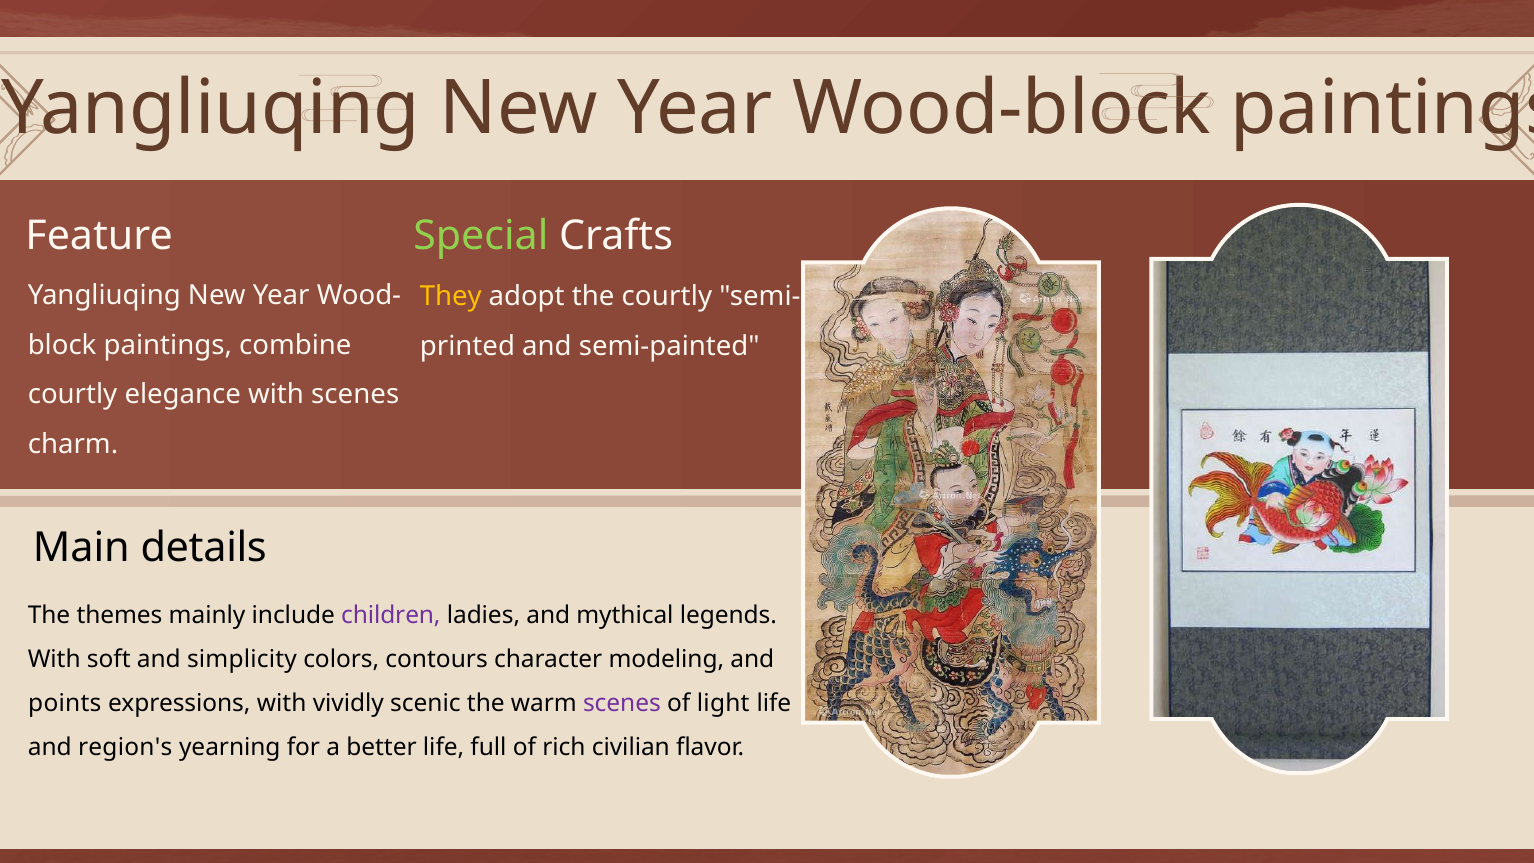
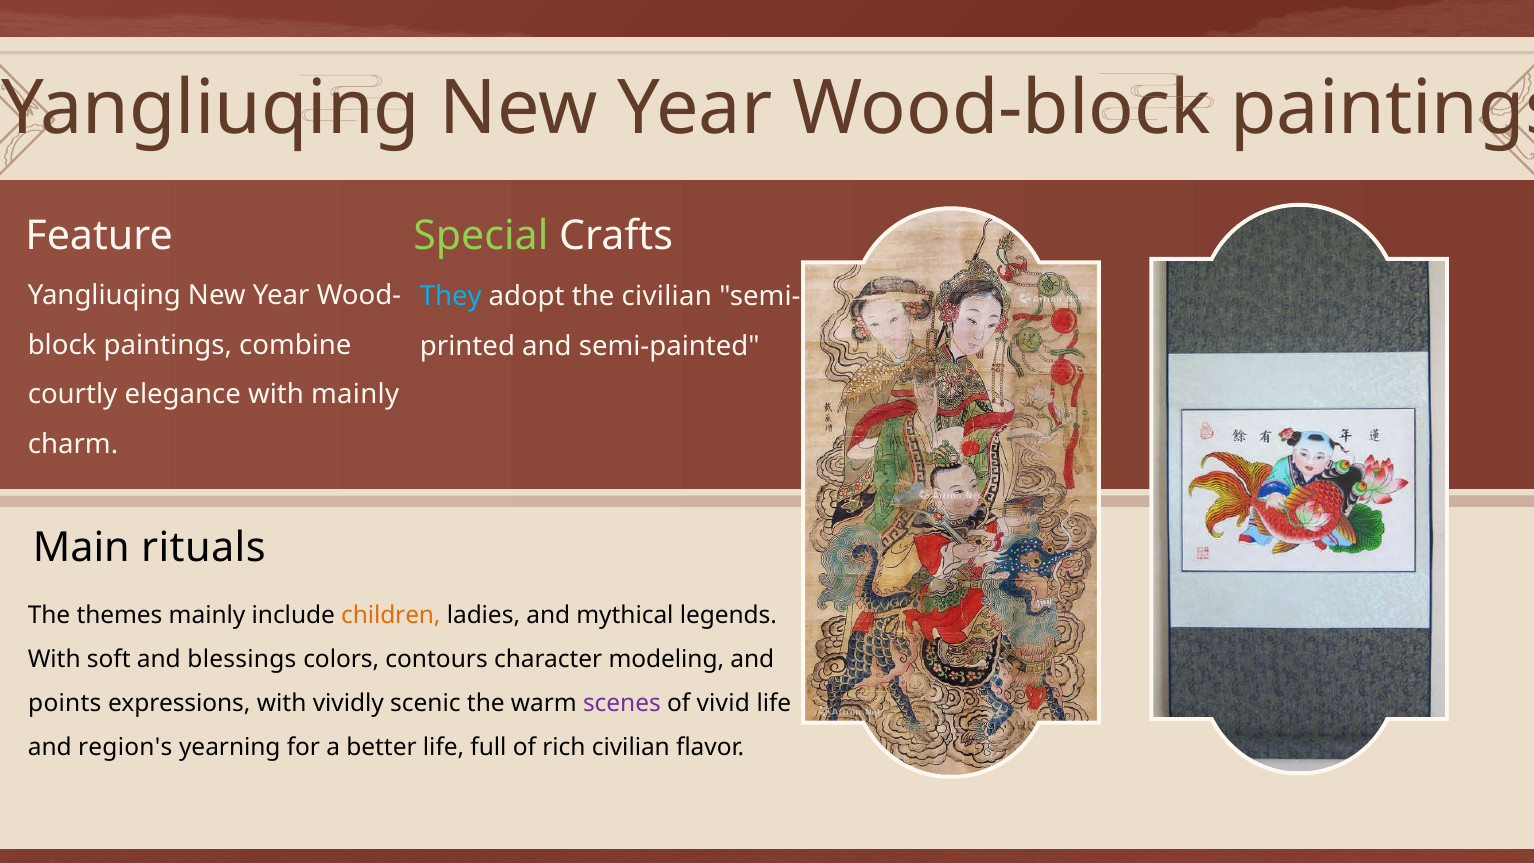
They colour: yellow -> light blue (451, 296)
the courtly: courtly -> civilian (667, 296)
with scenes: scenes -> mainly (355, 395)
details: details -> rituals (203, 548)
children colour: purple -> orange (391, 615)
simplicity: simplicity -> blessings (242, 659)
light: light -> vivid (723, 703)
